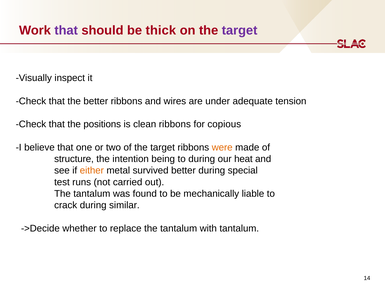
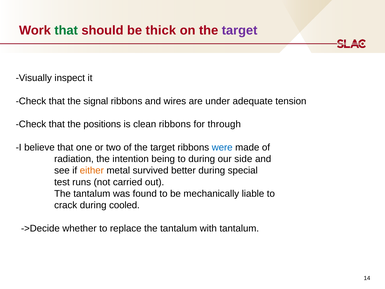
that colour: purple -> green (66, 30)
the better: better -> signal (96, 101)
copious: copious -> through (224, 124)
were colour: orange -> blue (222, 147)
structure: structure -> radiation (74, 159)
heat: heat -> side (243, 159)
similar: similar -> cooled (124, 205)
